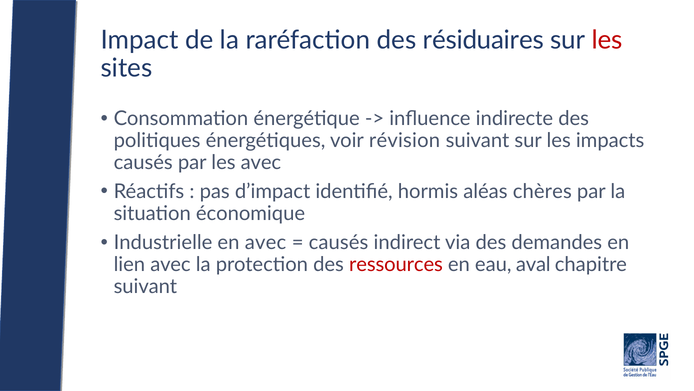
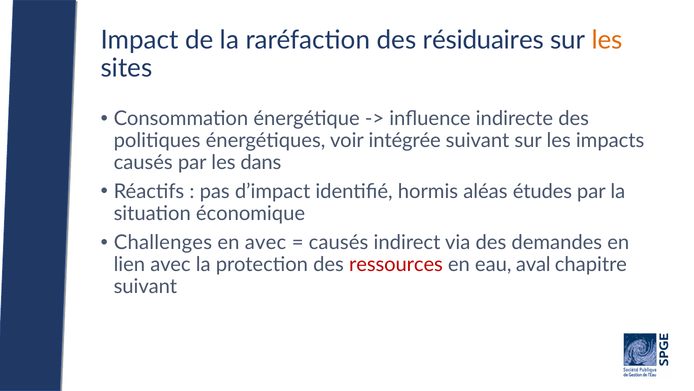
les colour: red -> orange (607, 40)
révision: révision -> intégrée (405, 140)
les avec: avec -> dans (261, 162)
chères: chères -> études (542, 191)
Industrielle: Industrielle -> Challenges (163, 242)
